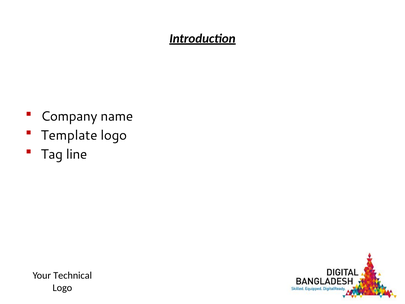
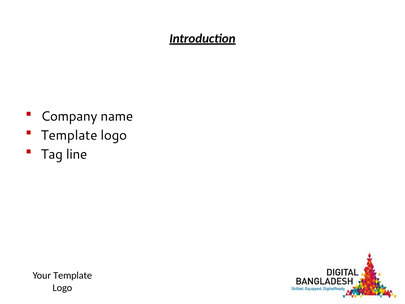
Technical: Technical -> Template (73, 275)
